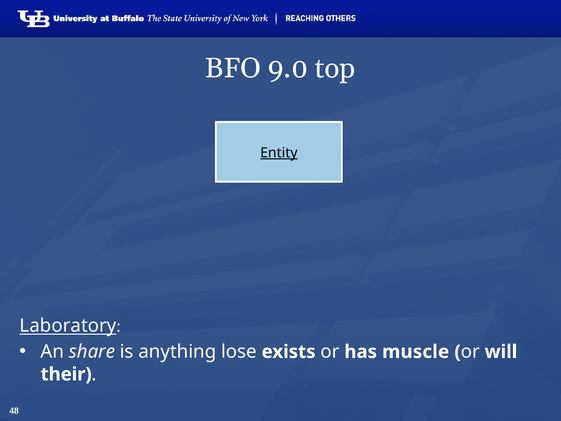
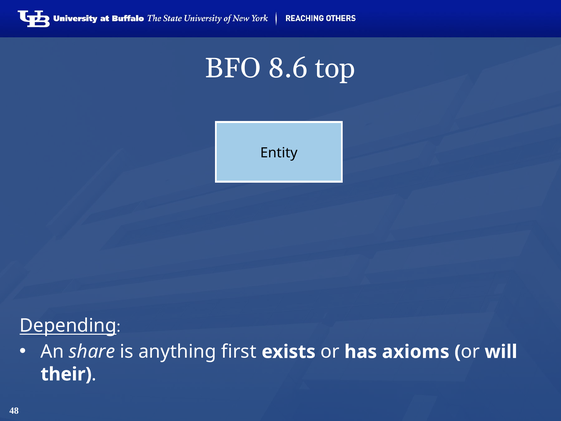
9.0: 9.0 -> 8.6 (288, 68)
Entity underline: present -> none (279, 153)
Laboratory: Laboratory -> Depending (68, 325)
lose: lose -> first (239, 352)
muscle: muscle -> axioms (416, 352)
